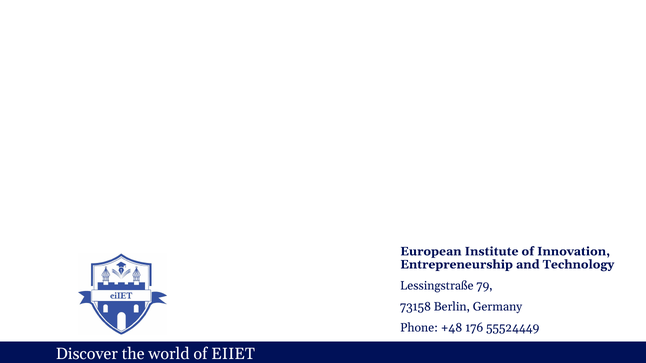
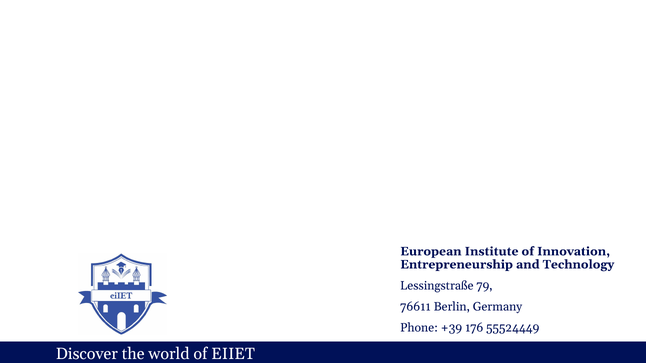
73158: 73158 -> 76611 (415, 307)
+48: +48 -> +39 (451, 328)
